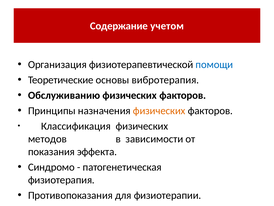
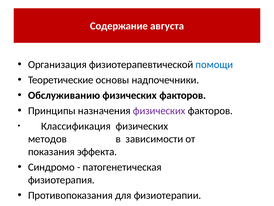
учетом: учетом -> августа (167, 26)
вибротерапия: вибротерапия -> надпочечники (165, 80)
физических colour: orange -> purple (159, 111)
